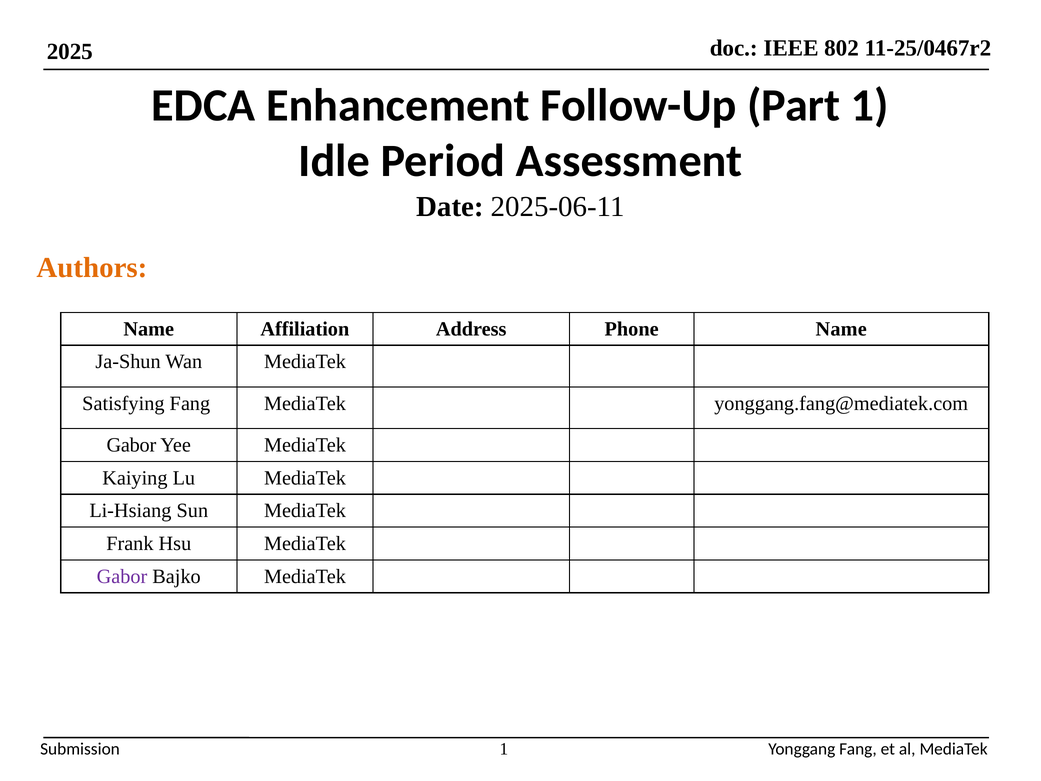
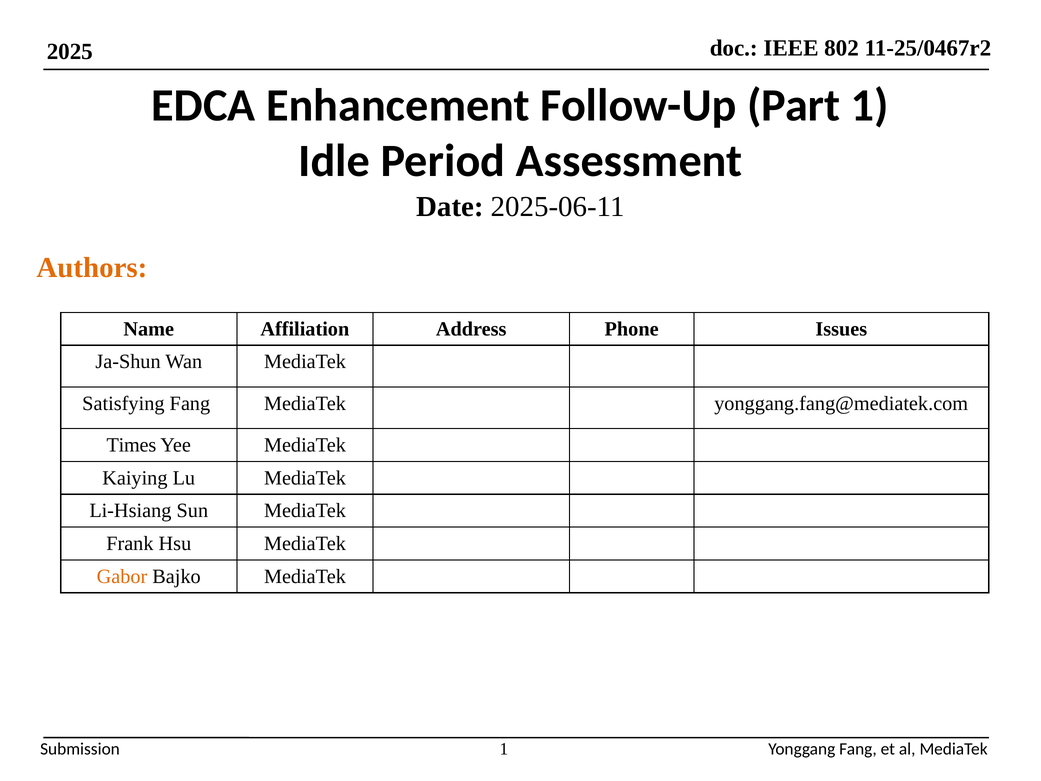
Phone Name: Name -> Issues (841, 329)
Gabor: Gabor -> Times (131, 445)
Gabor colour: purple -> orange (122, 576)
